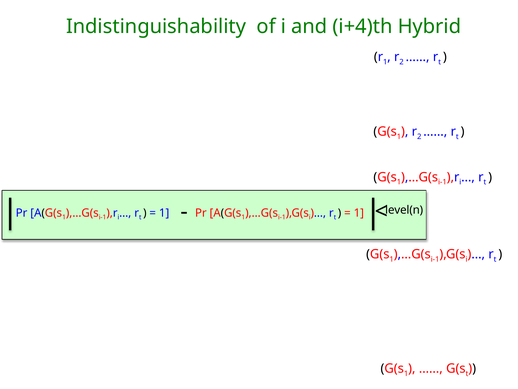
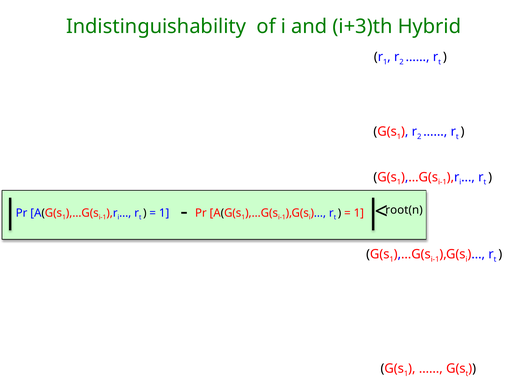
i+4)th: i+4)th -> i+3)th (363, 26)
level(n: level(n -> root(n (404, 210)
